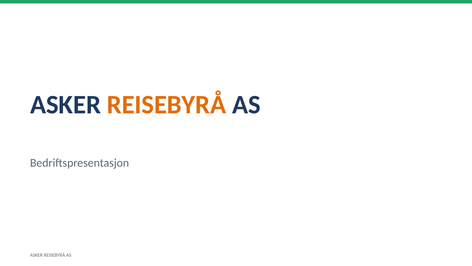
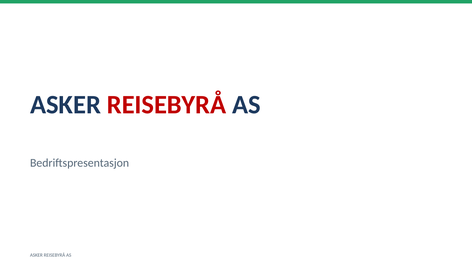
REISEBYRÅ colour: orange -> red (167, 105)
